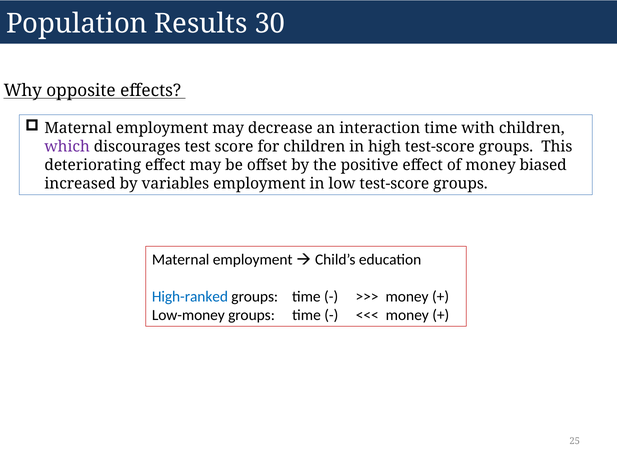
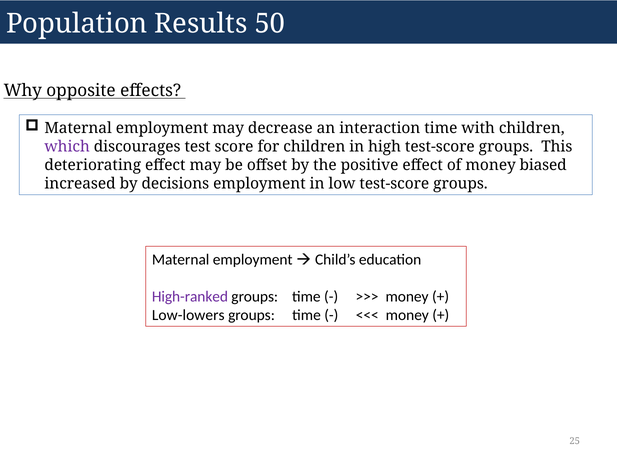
30: 30 -> 50 (270, 24)
variables: variables -> decisions (175, 184)
High-ranked colour: blue -> purple (190, 296)
Low-money: Low-money -> Low-lowers (188, 315)
